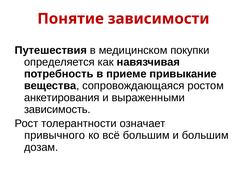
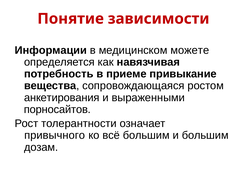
Путешествия: Путешествия -> Информации (51, 50)
покупки: покупки -> можете (190, 50)
зависимость: зависимость -> порносайтов (57, 110)
